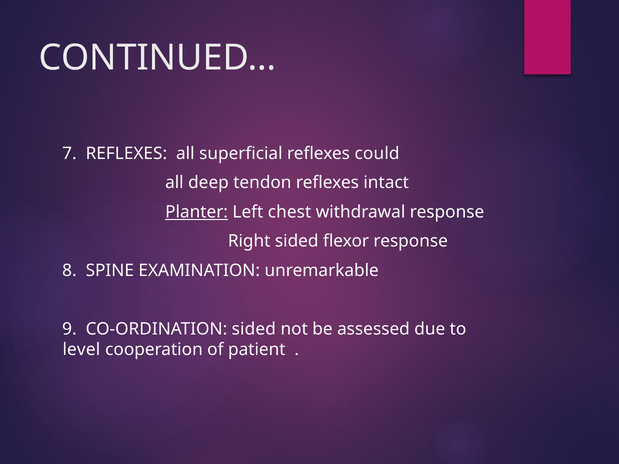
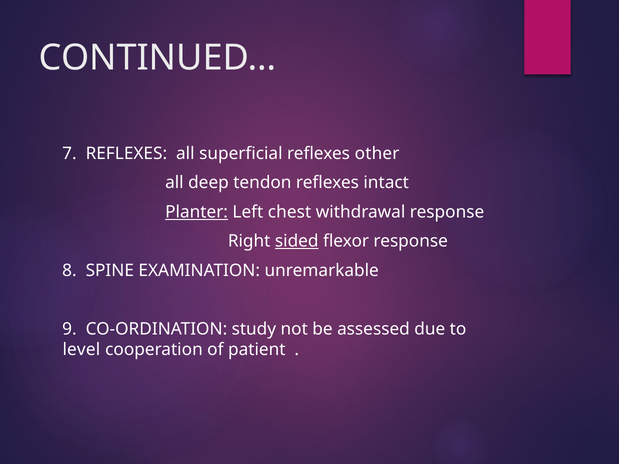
could: could -> other (377, 154)
sided underline: none -> present (297, 241)
CO-ORDINATION sided: sided -> study (254, 329)
